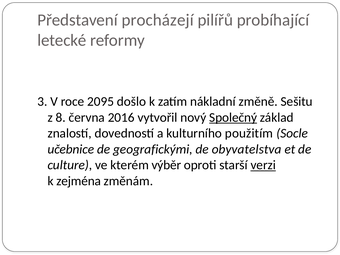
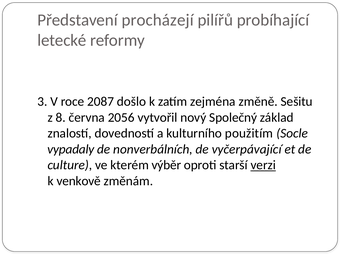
2095: 2095 -> 2087 (101, 102)
nákladní: nákladní -> zejména (213, 102)
2016: 2016 -> 2056 (121, 117)
Společný underline: present -> none (233, 117)
učebnice: učebnice -> vypadaly (71, 149)
geografickými: geografickými -> nonverbálních (153, 149)
obyvatelstva: obyvatelstva -> vyčerpávající (247, 149)
zejména: zejména -> venkově (79, 181)
